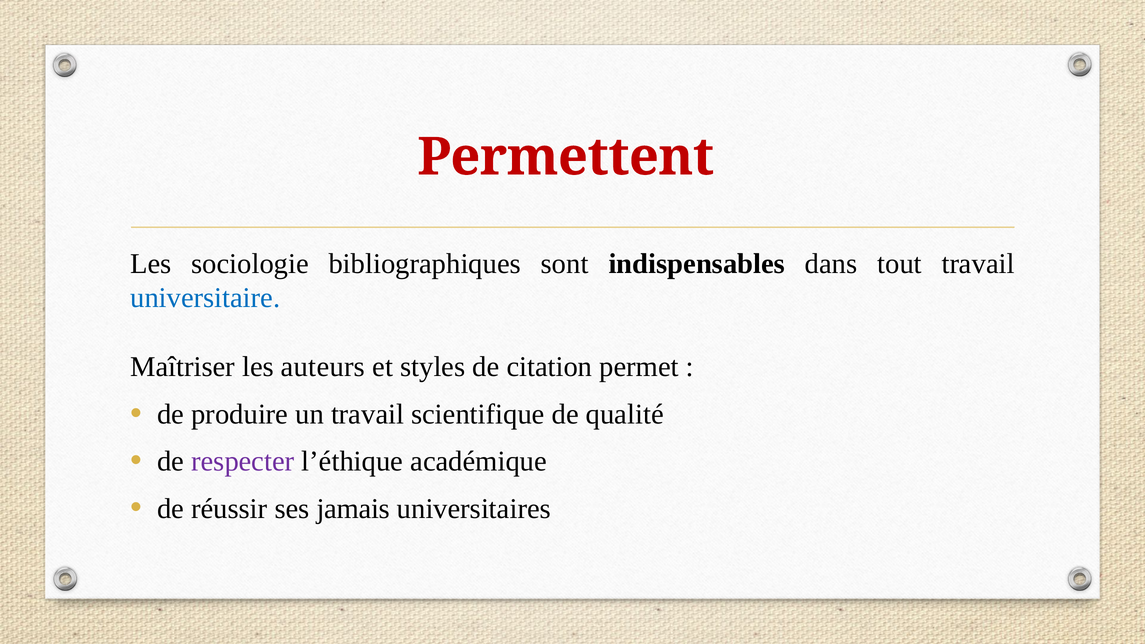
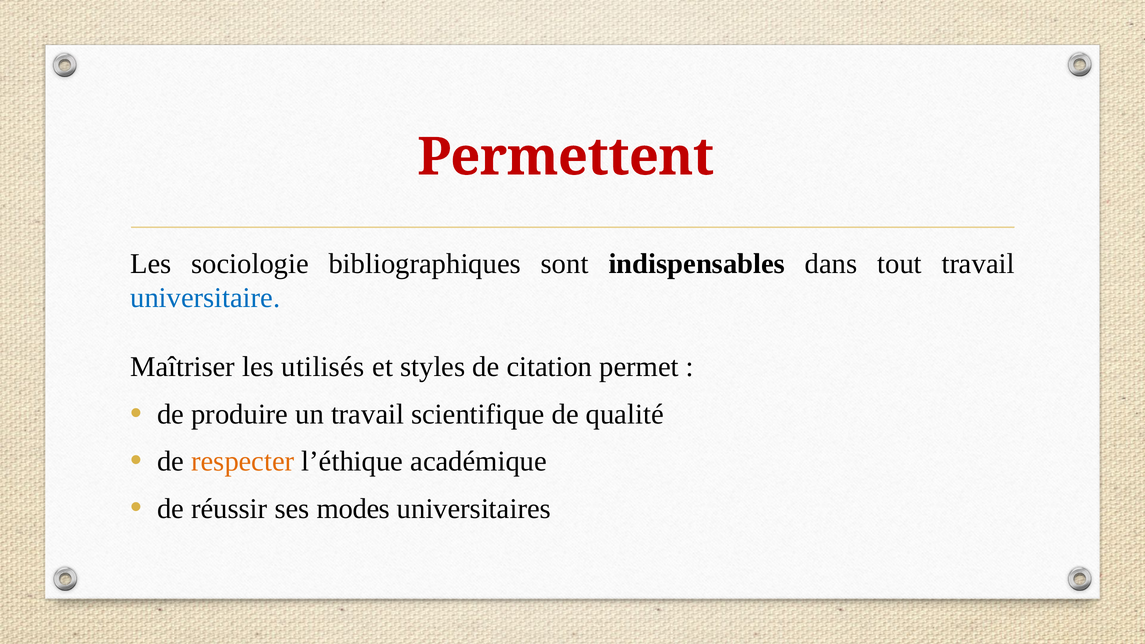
auteurs: auteurs -> utilisés (323, 367)
respecter colour: purple -> orange (243, 461)
jamais: jamais -> modes (353, 509)
